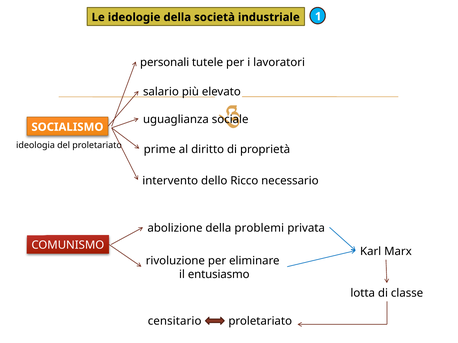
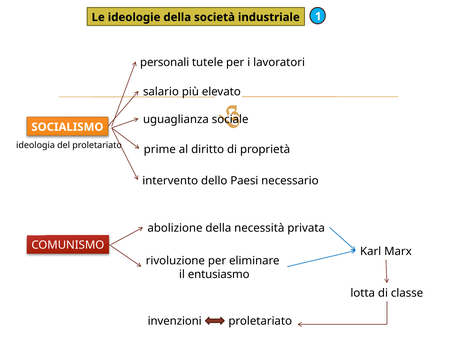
Ricco: Ricco -> Paesi (244, 181)
problemi: problemi -> necessità (259, 228)
censitario: censitario -> invenzioni (175, 321)
